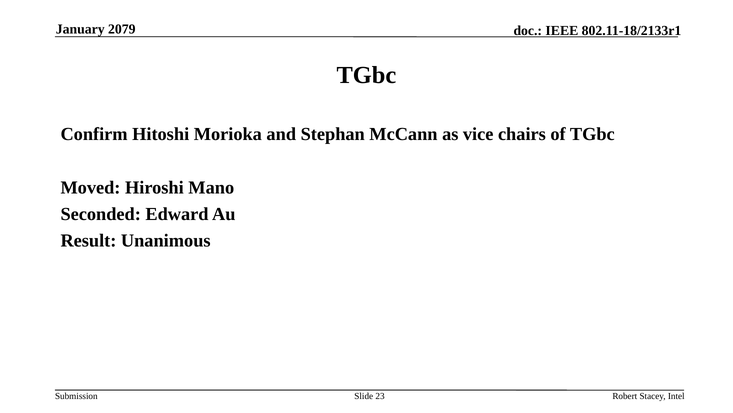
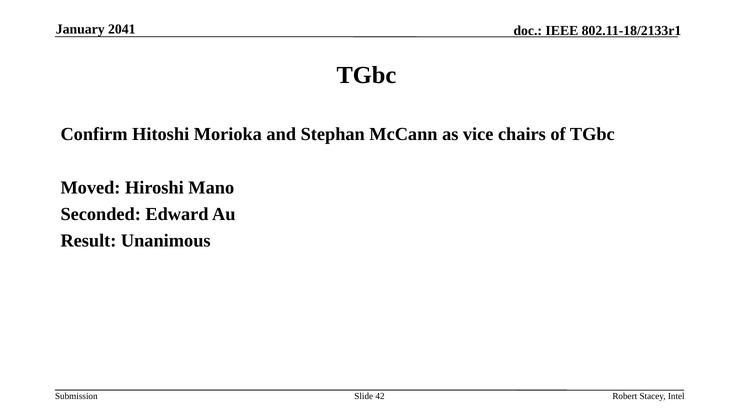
2079: 2079 -> 2041 (122, 29)
23: 23 -> 42 (380, 395)
